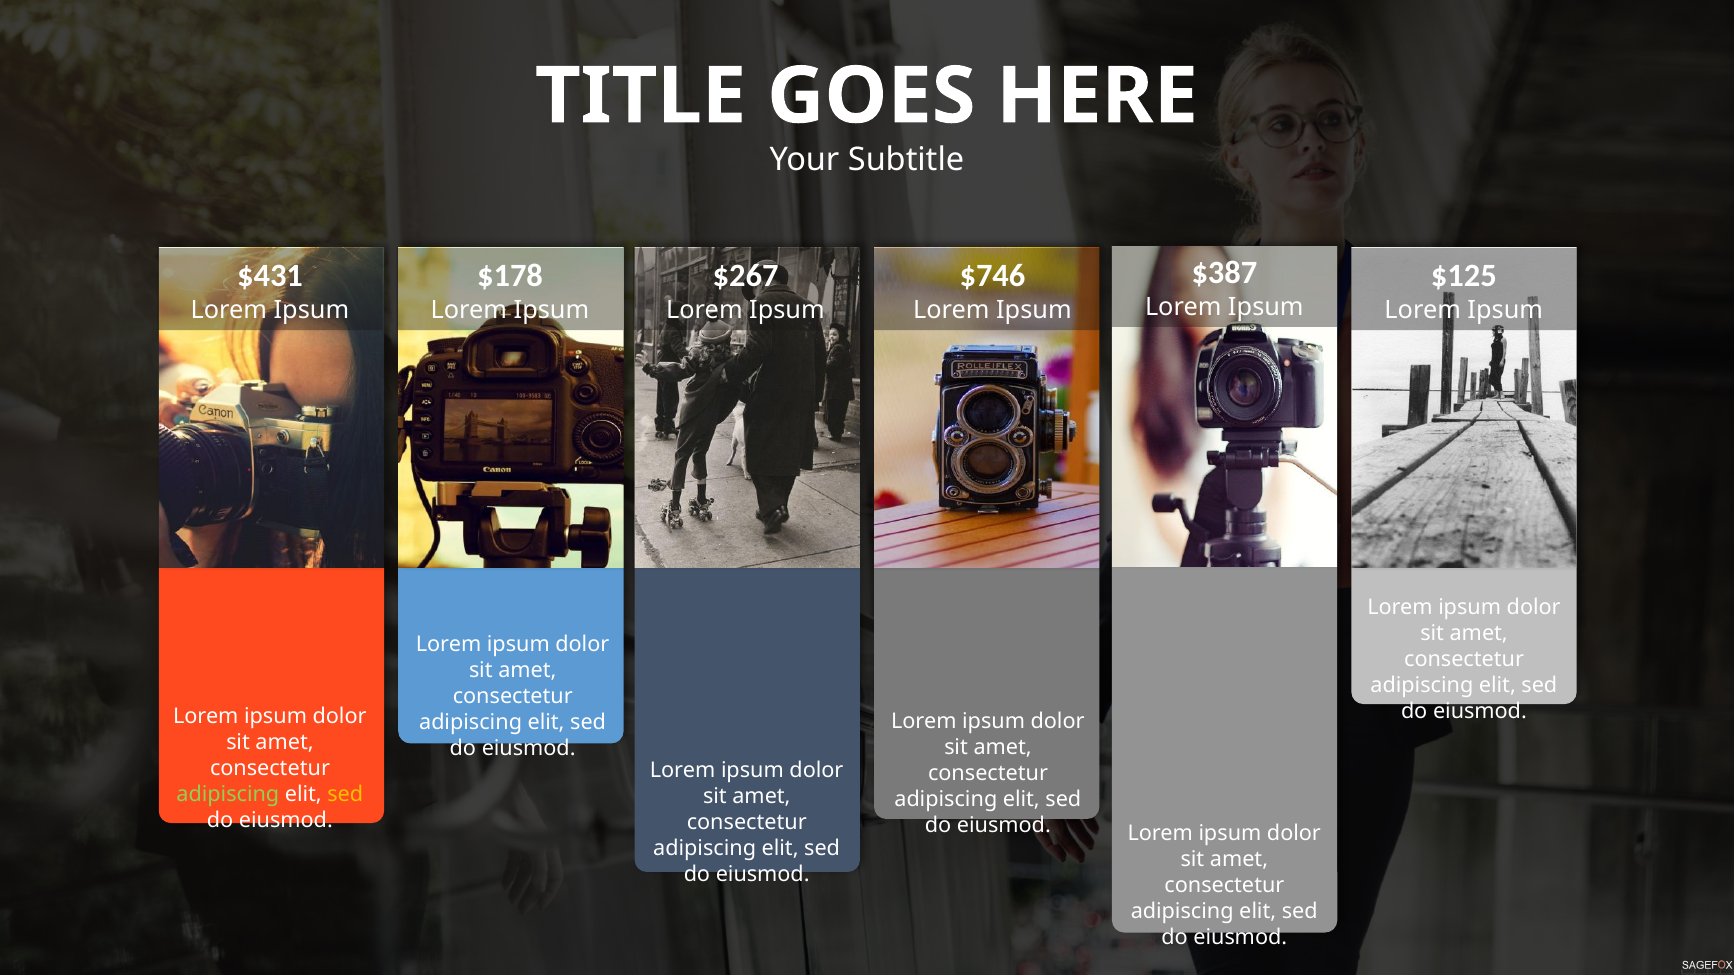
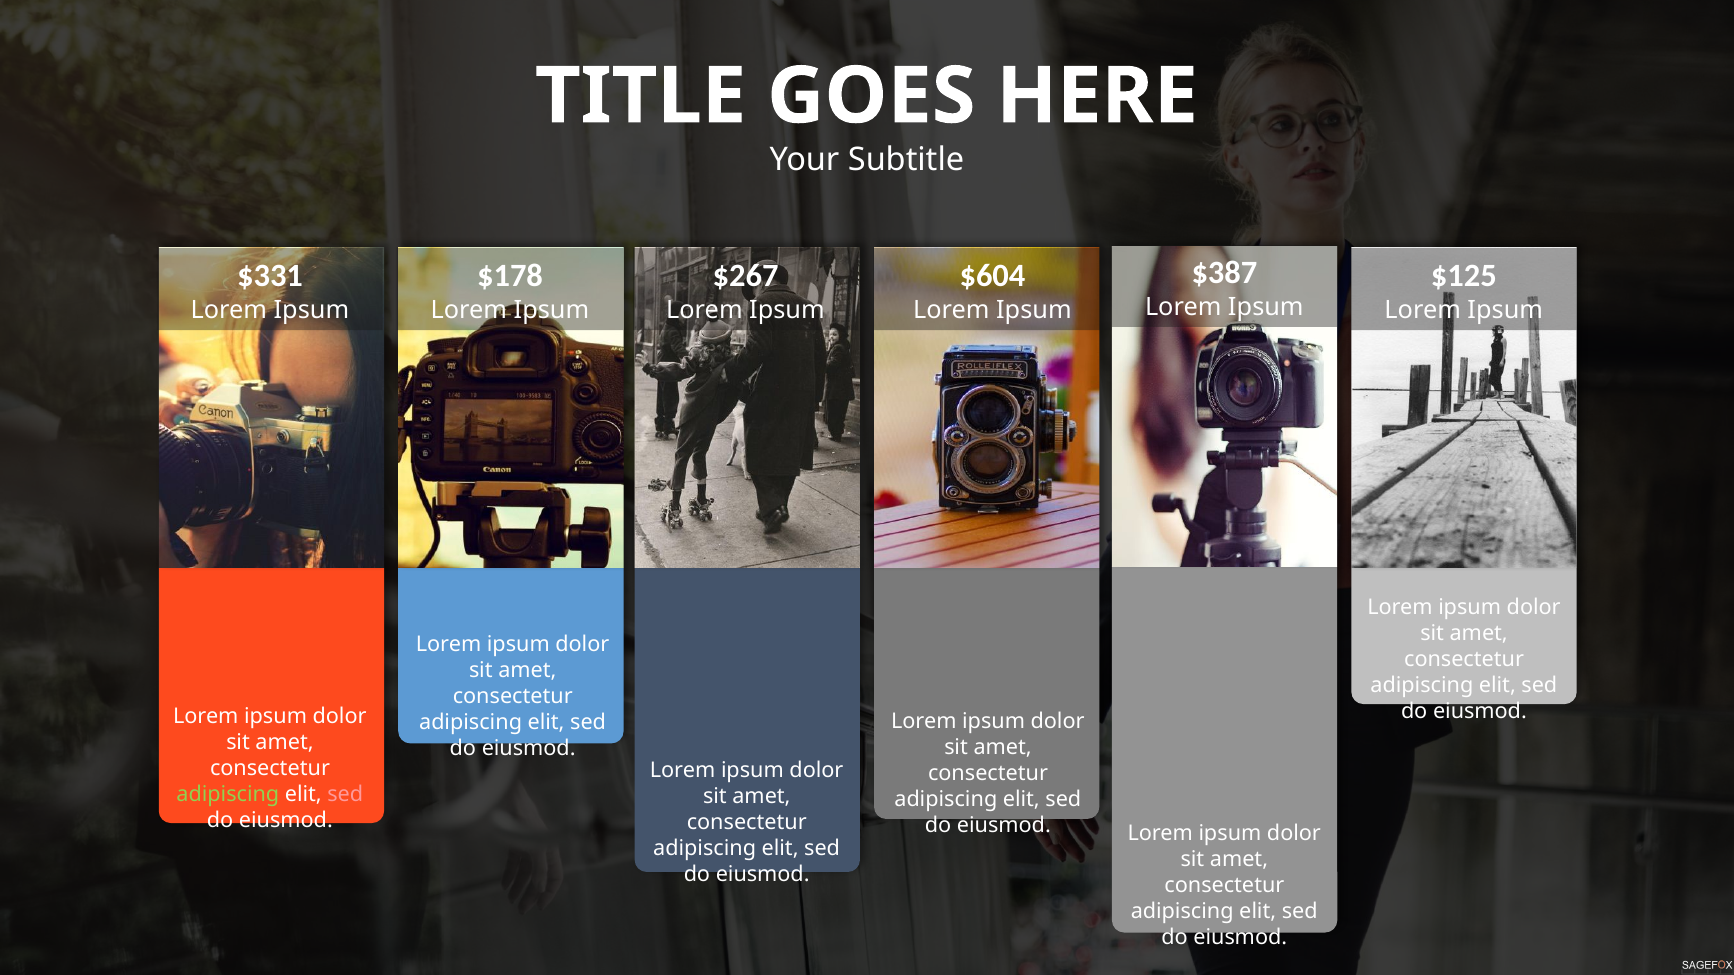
$431: $431 -> $331 (270, 276)
$746: $746 -> $604 (992, 276)
sed colour: yellow -> pink (345, 795)
